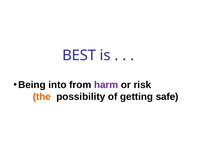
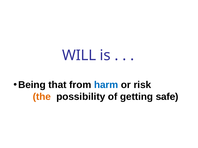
BEST: BEST -> WILL (79, 55)
into: into -> that (57, 85)
harm colour: purple -> blue (106, 85)
